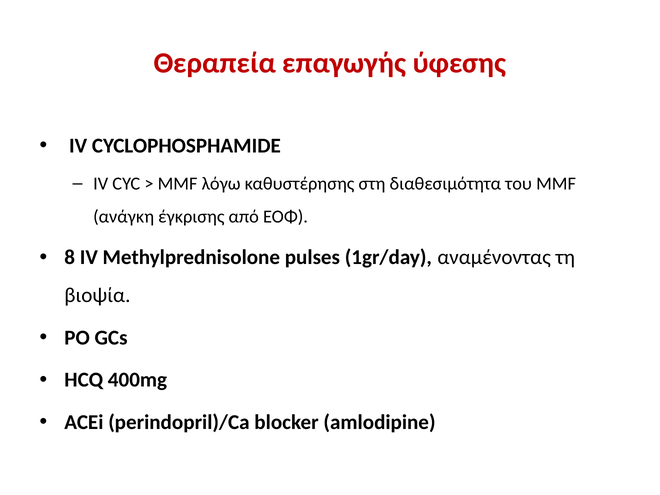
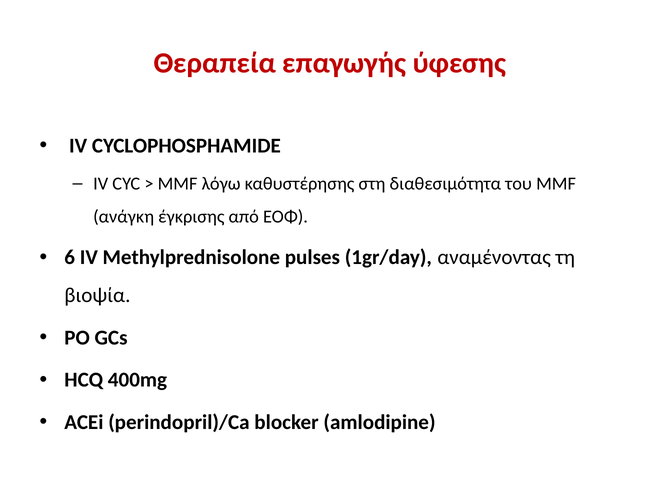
8: 8 -> 6 (70, 258)
